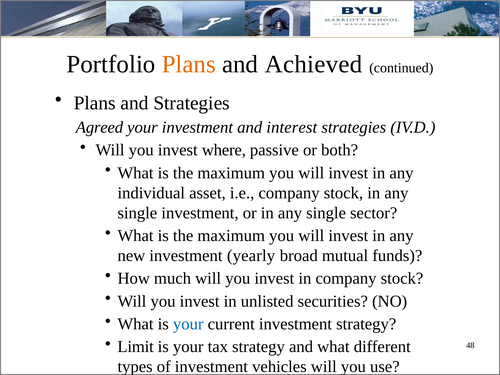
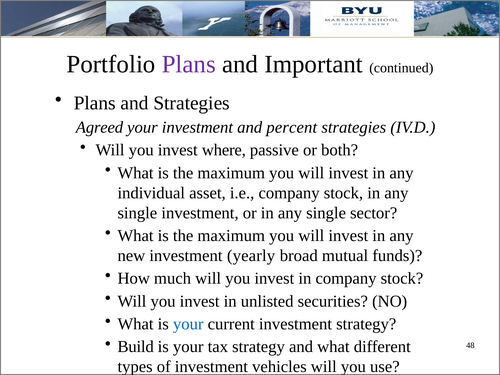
Plans colour: orange -> purple (189, 64)
Achieved: Achieved -> Important (314, 64)
interest: interest -> percent (292, 127)
Limit: Limit -> Build (136, 347)
